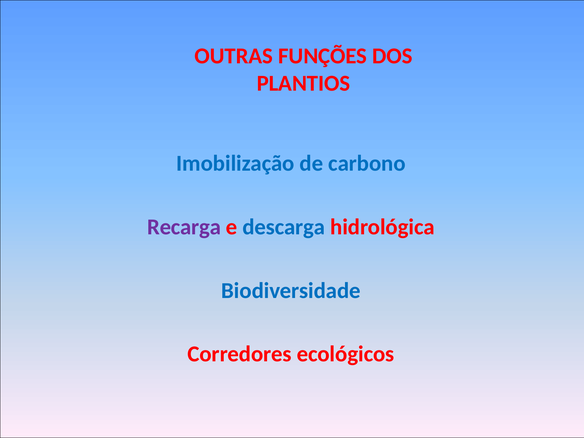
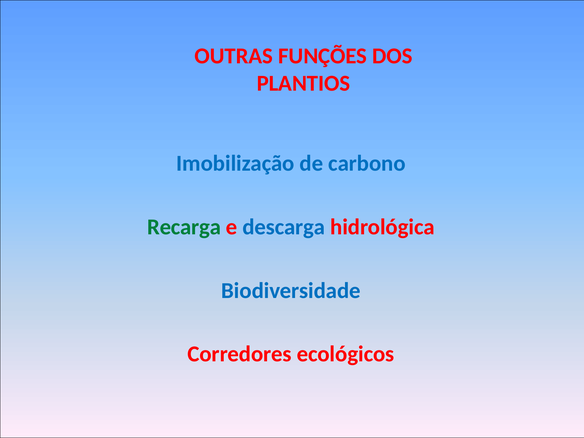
Recarga colour: purple -> green (184, 227)
